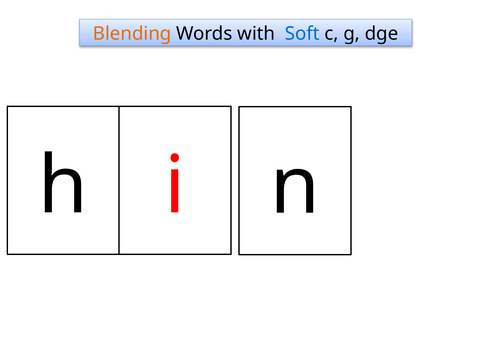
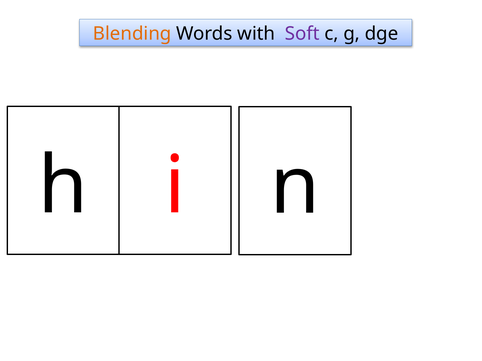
Soft colour: blue -> purple (302, 34)
